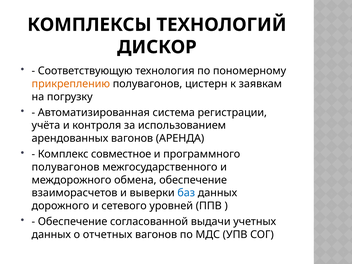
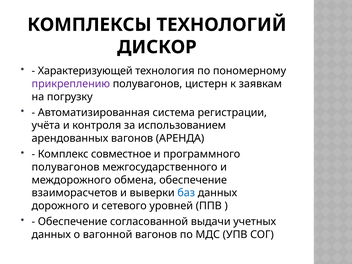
Соответствующую: Соответствующую -> Характеризующей (85, 71)
прикреплению colour: orange -> purple (71, 84)
отчетных: отчетных -> вагонной (108, 235)
